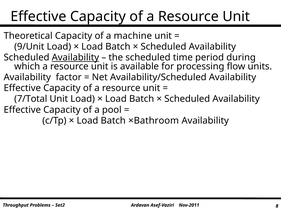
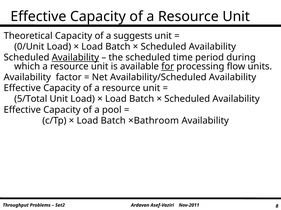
machine: machine -> suggests (133, 36)
9/Unit: 9/Unit -> 0/Unit (29, 47)
for underline: none -> present (168, 67)
7/Total: 7/Total -> 5/Total (31, 99)
